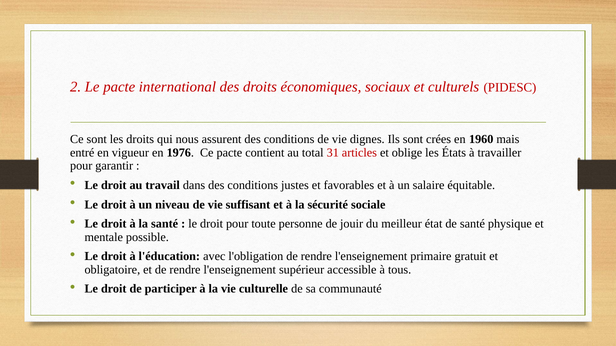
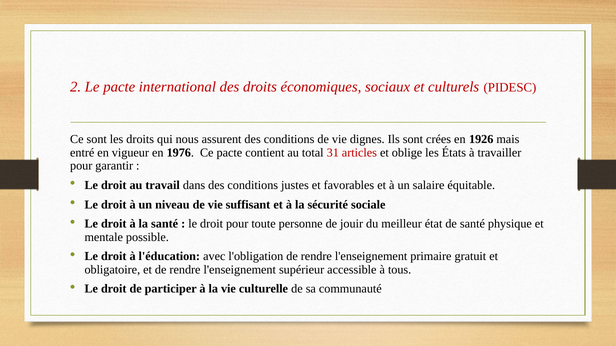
1960: 1960 -> 1926 (481, 140)
